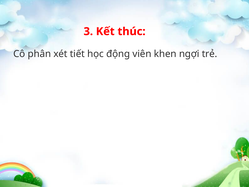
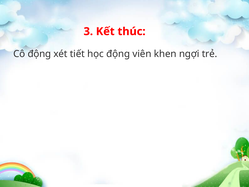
Cô phân: phân -> động (39, 54)
